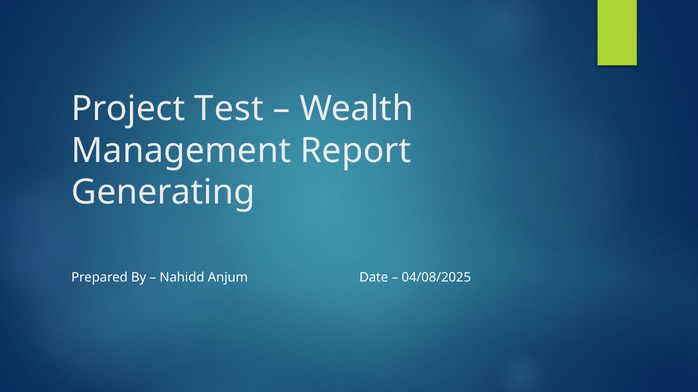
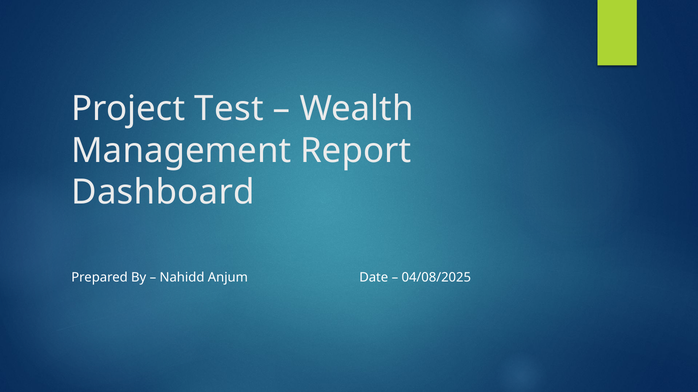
Generating: Generating -> Dashboard (163, 193)
